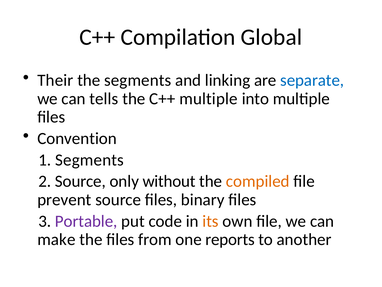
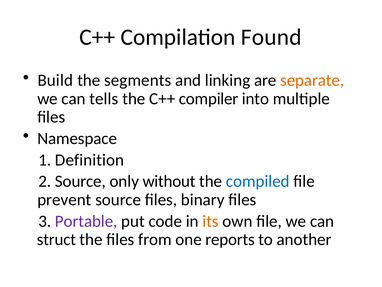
Global: Global -> Found (271, 37)
Their: Their -> Build (55, 80)
separate colour: blue -> orange (312, 80)
C++ multiple: multiple -> compiler (209, 98)
Convention: Convention -> Namespace (77, 138)
1 Segments: Segments -> Definition (90, 160)
compiled colour: orange -> blue (258, 181)
make: make -> struct (57, 239)
